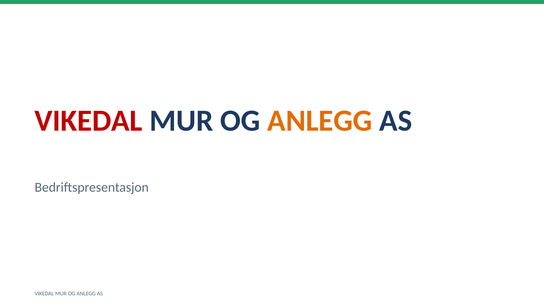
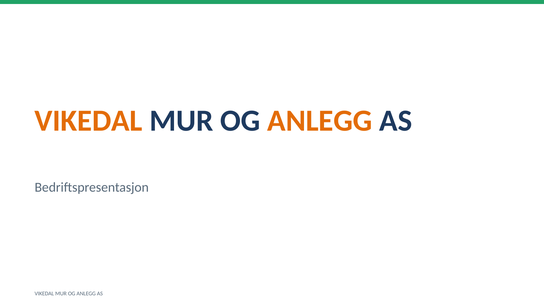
VIKEDAL colour: red -> orange (89, 121)
